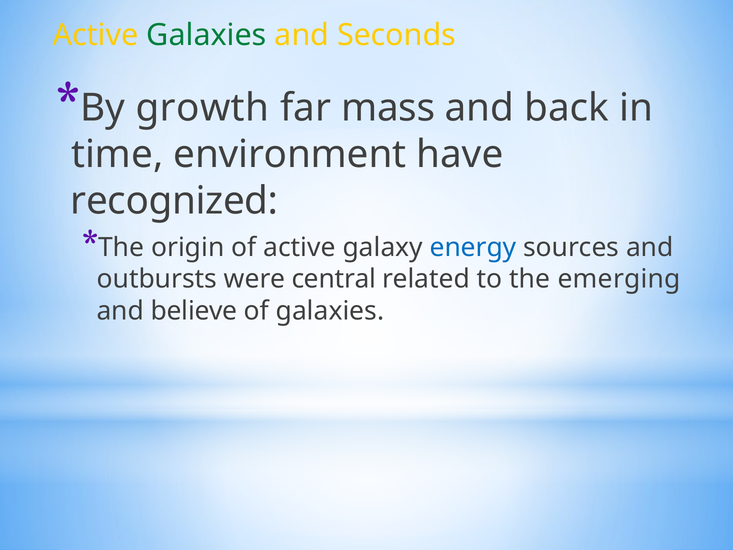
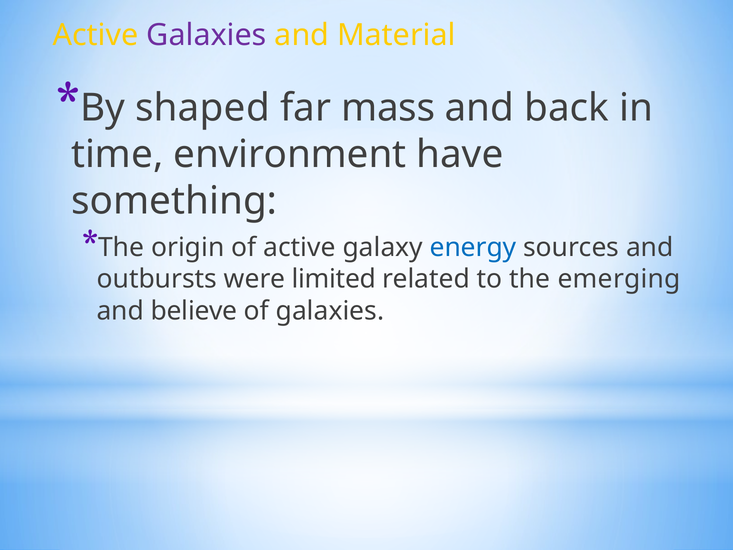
Galaxies colour: green -> purple (206, 35)
Seconds: Seconds -> Material (396, 35)
growth: growth -> shaped (202, 108)
recognized: recognized -> something (174, 201)
central: central -> limited (334, 279)
